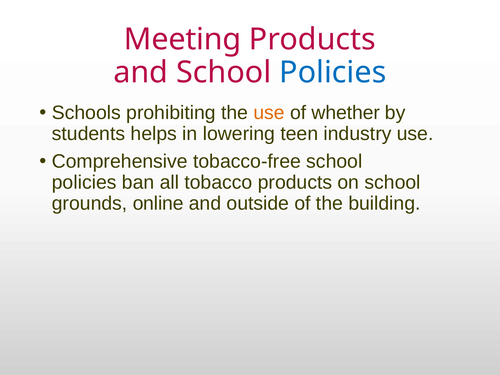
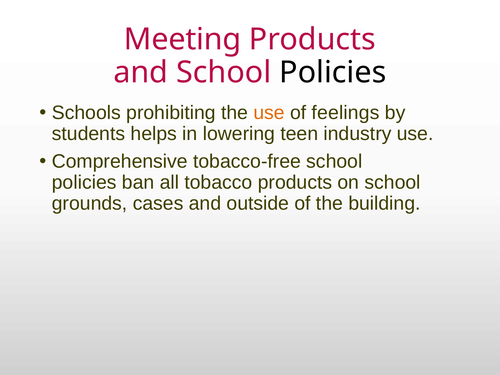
Policies colour: blue -> black (333, 72)
whether: whether -> feelings (346, 113)
online: online -> cases (158, 203)
